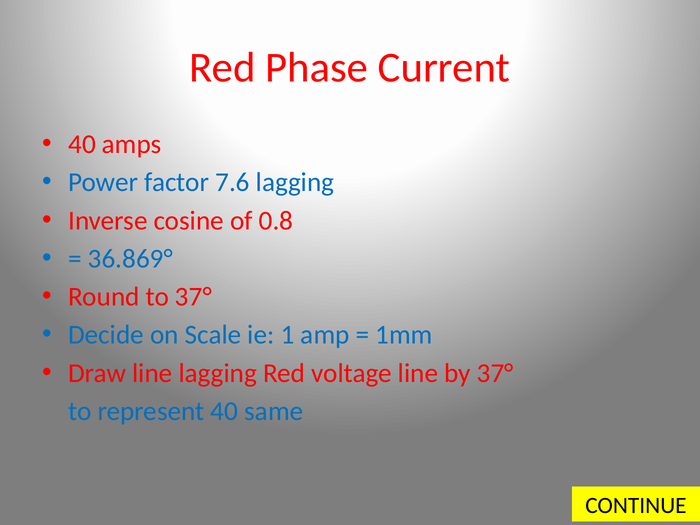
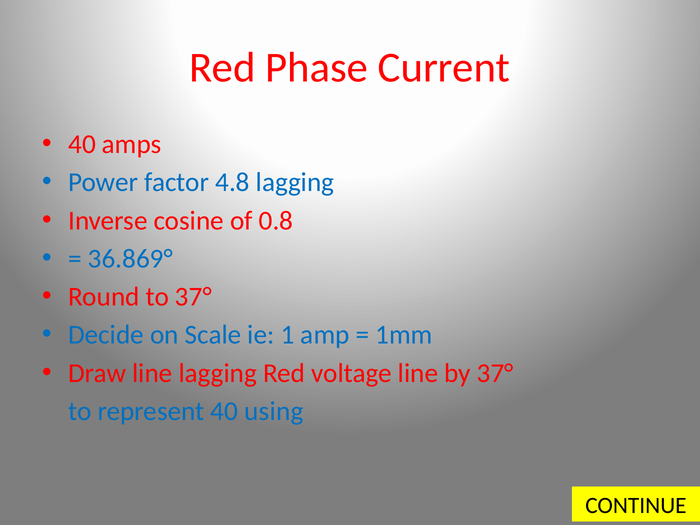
7.6: 7.6 -> 4.8 (233, 182)
same: same -> using (274, 411)
